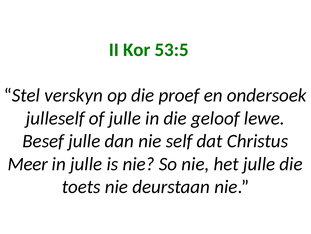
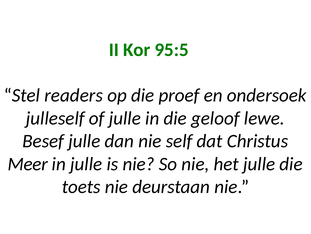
53:5: 53:5 -> 95:5 (172, 50)
verskyn: verskyn -> readers (74, 95)
